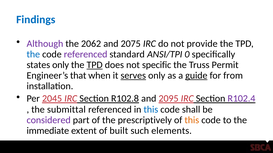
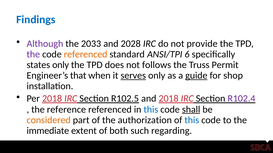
2062: 2062 -> 2033 (91, 44)
2075: 2075 -> 2028 (131, 44)
the colour: blue -> purple (33, 54)
referenced colour: purple -> orange (86, 54)
0: 0 -> 6 (187, 54)
TPD underline: present -> none (95, 65)
specific: specific -> follows (157, 65)
from: from -> shop (233, 76)
Per 2045: 2045 -> 2018 (52, 99)
R102.8: R102.8 -> R102.5 (125, 99)
and 2095: 2095 -> 2018 (169, 99)
submittal: submittal -> reference (66, 110)
shall underline: none -> present (191, 110)
considered colour: purple -> orange (49, 120)
prescriptively: prescriptively -> authorization (145, 120)
this colour: orange -> blue (192, 120)
built: built -> both (119, 131)
elements: elements -> regarding (172, 131)
